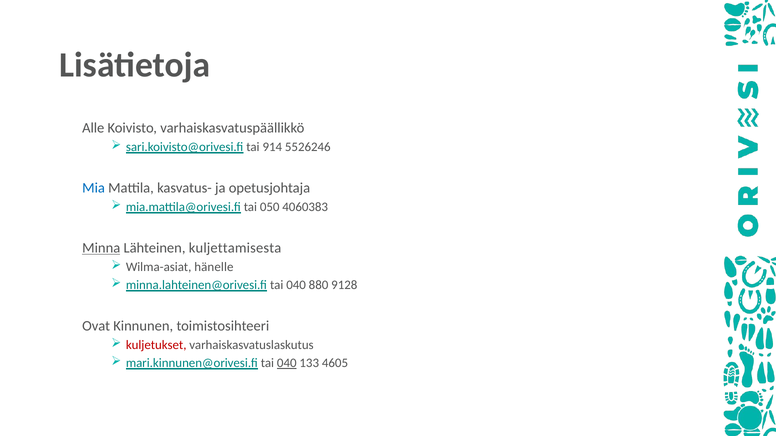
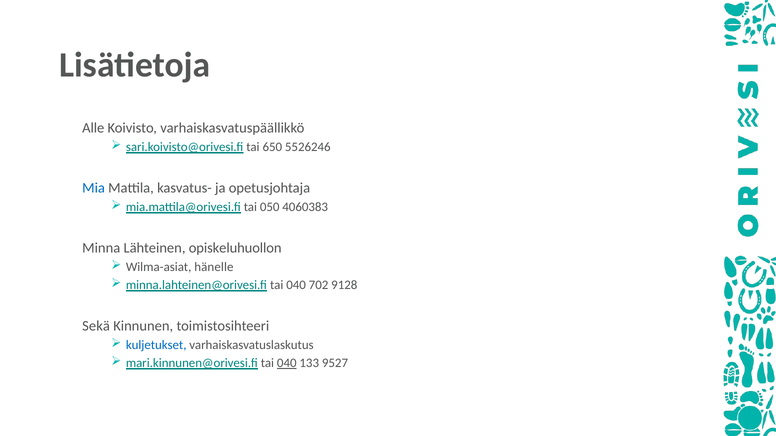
914: 914 -> 650 (272, 147)
Minna underline: present -> none (101, 248)
kuljettamisesta: kuljettamisesta -> opiskeluhuollon (235, 248)
880: 880 -> 702 (319, 285)
Ovat: Ovat -> Sekä (96, 326)
kuljetukset colour: red -> blue (156, 345)
4605: 4605 -> 9527 (335, 363)
